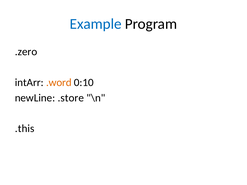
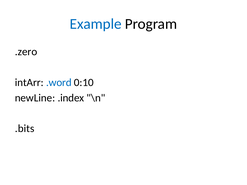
.word colour: orange -> blue (59, 83)
.store: .store -> .index (71, 98)
.this: .this -> .bits (25, 129)
